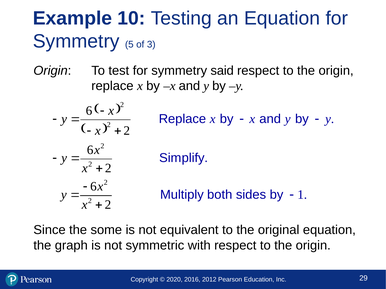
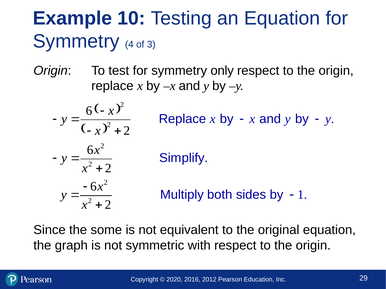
5: 5 -> 4 (129, 45)
said: said -> only (222, 71)
